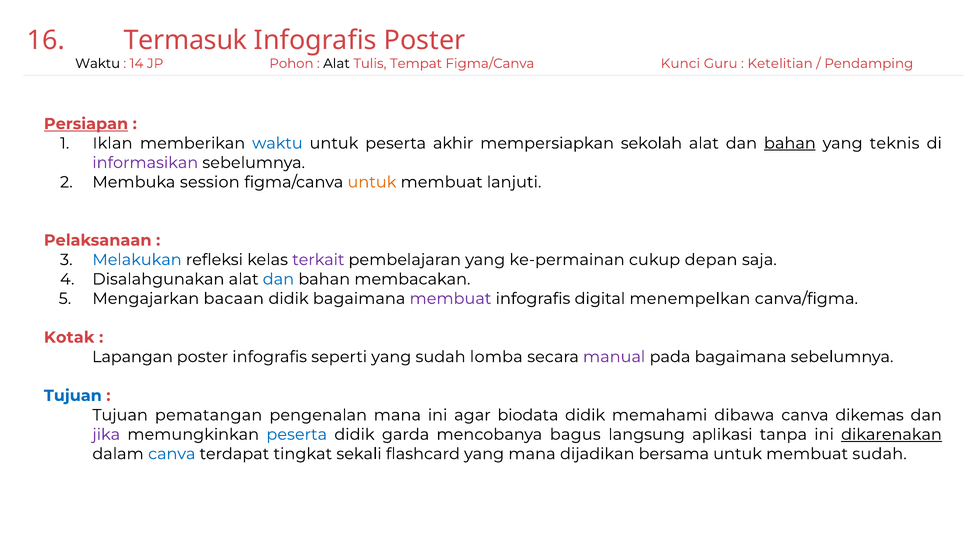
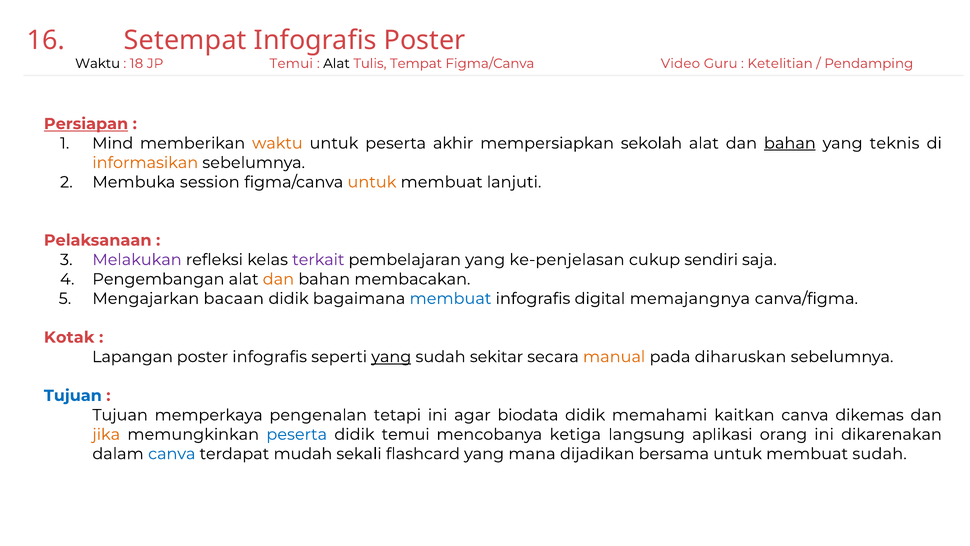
Termasuk: Termasuk -> Setempat (185, 40)
14: 14 -> 18 (136, 63)
JP Pohon: Pohon -> Temui (291, 63)
Kunci: Kunci -> Video (680, 63)
Iklan: Iklan -> Mind (113, 143)
waktu colour: blue -> orange (277, 143)
informasikan colour: purple -> orange (145, 163)
Melakukan colour: blue -> purple (137, 260)
ke-permainan: ke-permainan -> ke-penjelasan (567, 260)
depan: depan -> sendiri (711, 260)
Disalahgunakan: Disalahgunakan -> Pengembangan (158, 279)
dan colour: blue -> orange (278, 279)
membuat colour: purple -> blue (450, 298)
menempelkan: menempelkan -> memajangnya (690, 298)
yang underline: none -> present (391, 357)
lomba: lomba -> sekitar (496, 357)
manual colour: purple -> orange (614, 357)
pada bagaimana: bagaimana -> diharuskan (740, 357)
pematangan: pematangan -> memperkaya (209, 415)
pengenalan mana: mana -> tetapi (397, 415)
dibawa: dibawa -> kaitkan (744, 415)
jika colour: purple -> orange (106, 434)
didik garda: garda -> temui (406, 434)
bagus: bagus -> ketiga (575, 434)
tanpa: tanpa -> orang (783, 434)
dikarenakan underline: present -> none (891, 434)
tingkat: tingkat -> mudah (303, 454)
